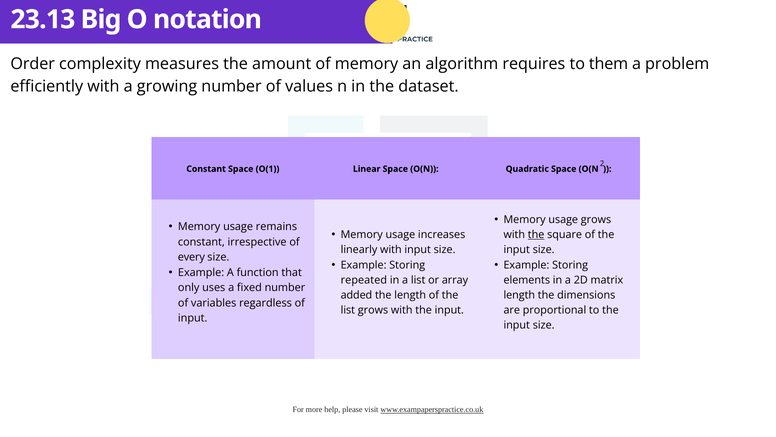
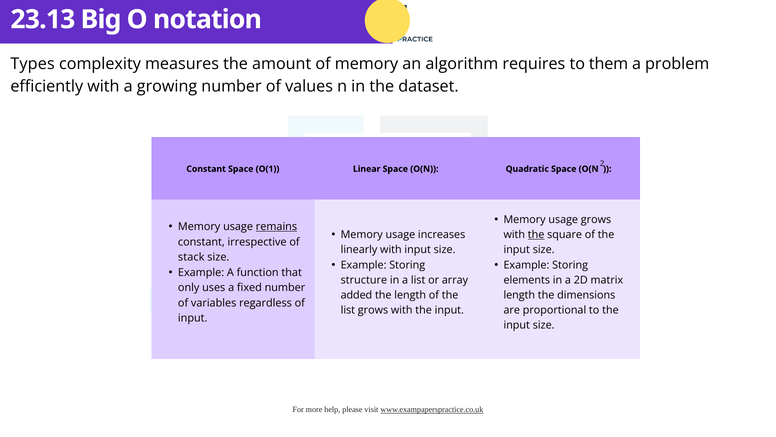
Order: Order -> Types (33, 64)
remains underline: none -> present (276, 226)
every: every -> stack (191, 257)
repeated: repeated -> structure (364, 280)
